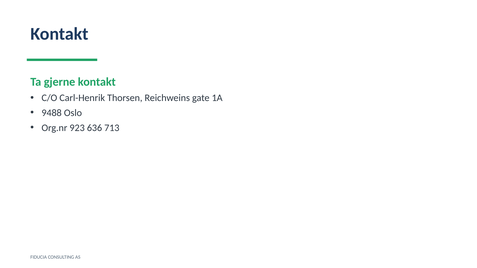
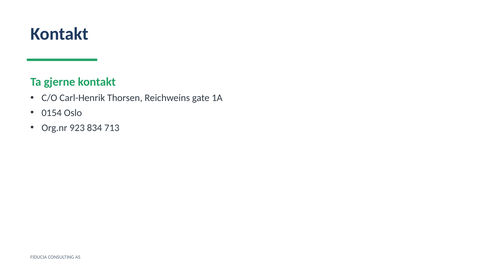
9488: 9488 -> 0154 (52, 113)
636: 636 -> 834 (94, 128)
